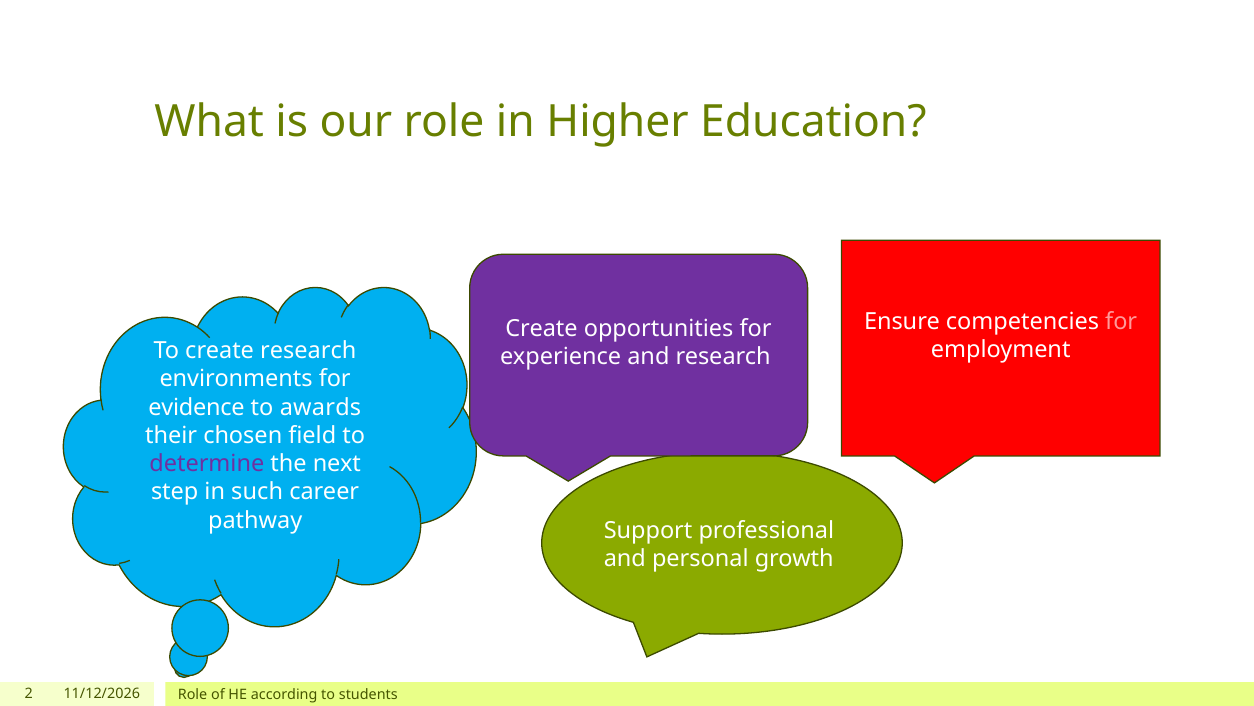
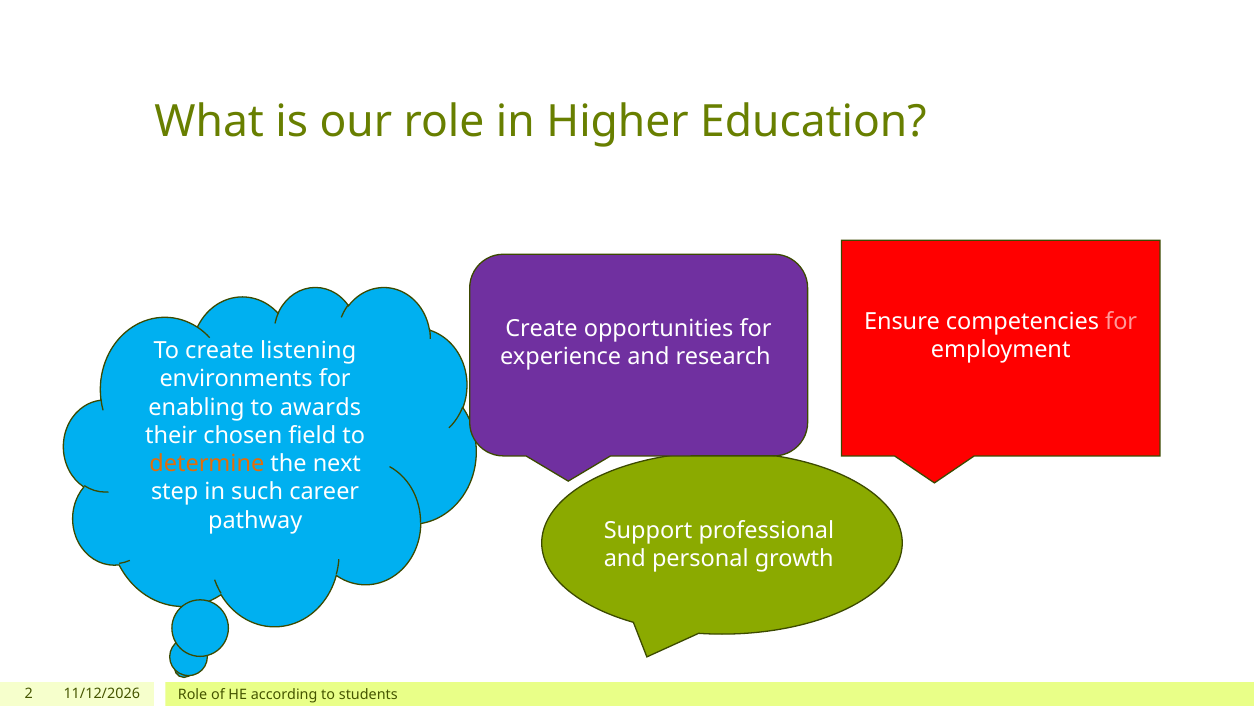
create research: research -> listening (308, 351)
evidence: evidence -> enabling (196, 407)
determine colour: purple -> orange (207, 463)
